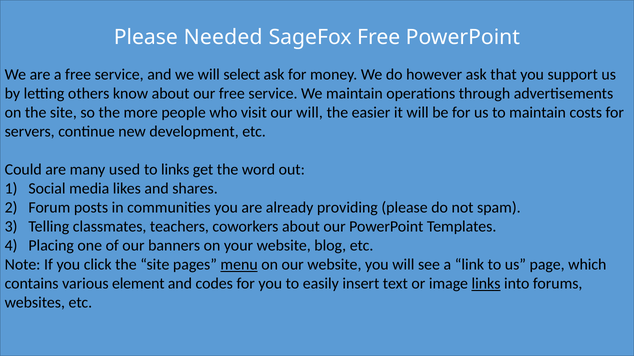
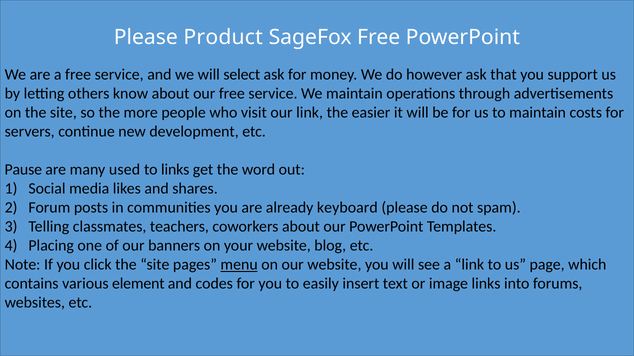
Needed: Needed -> Product (223, 37)
our will: will -> link (310, 113)
Could: Could -> Pause (23, 170)
providing: providing -> keyboard (347, 208)
links underline: present -> none (486, 284)
